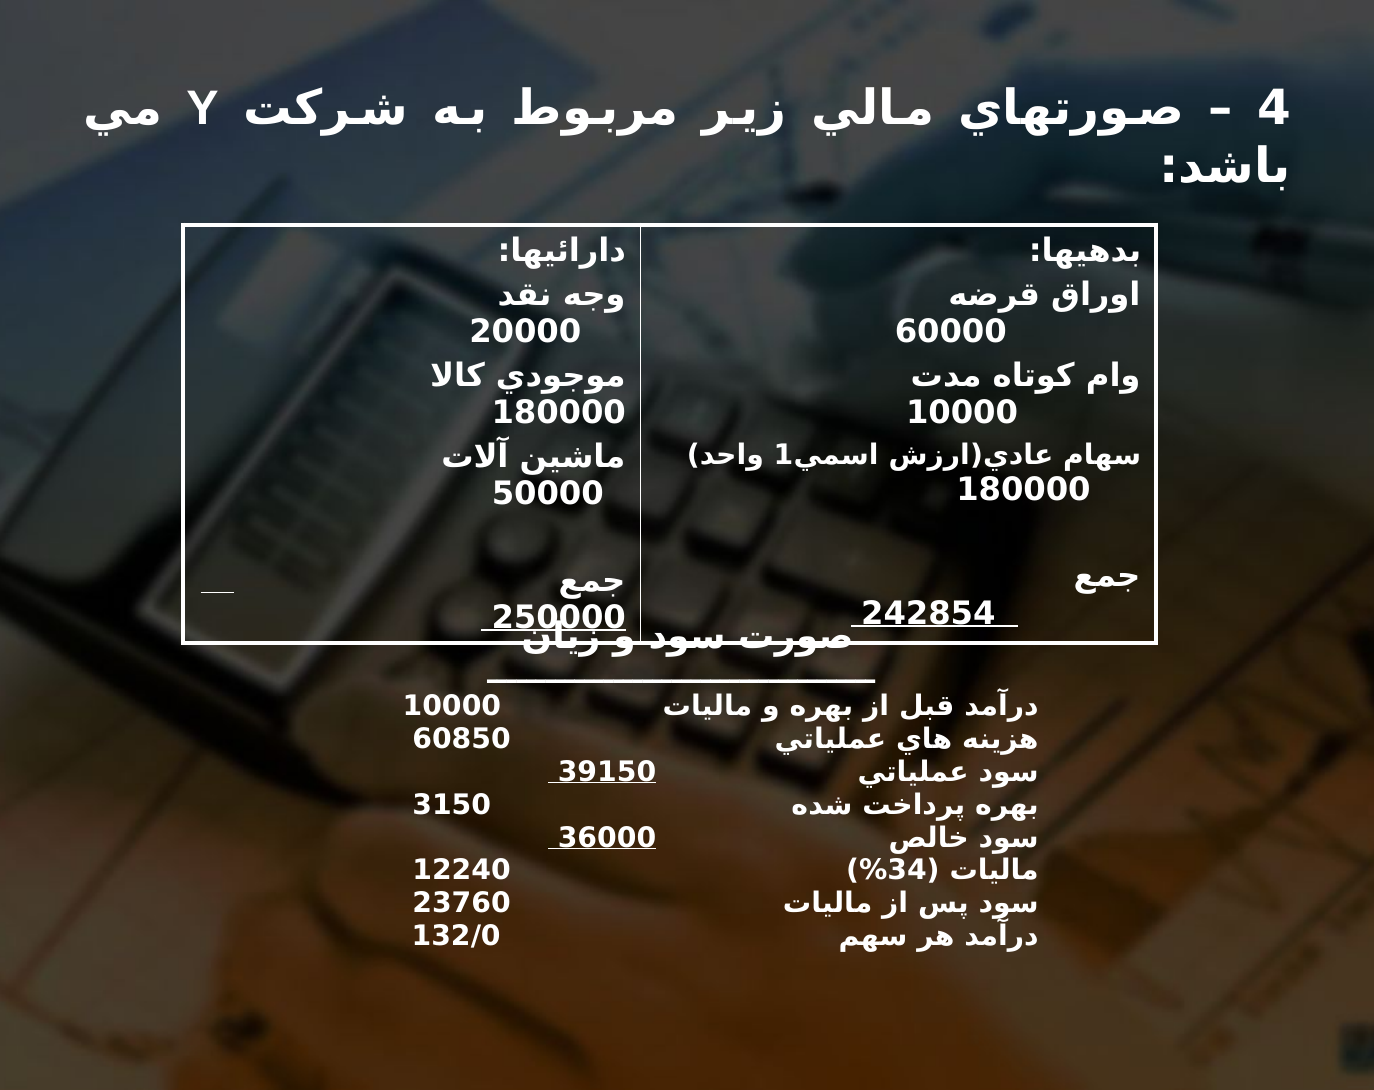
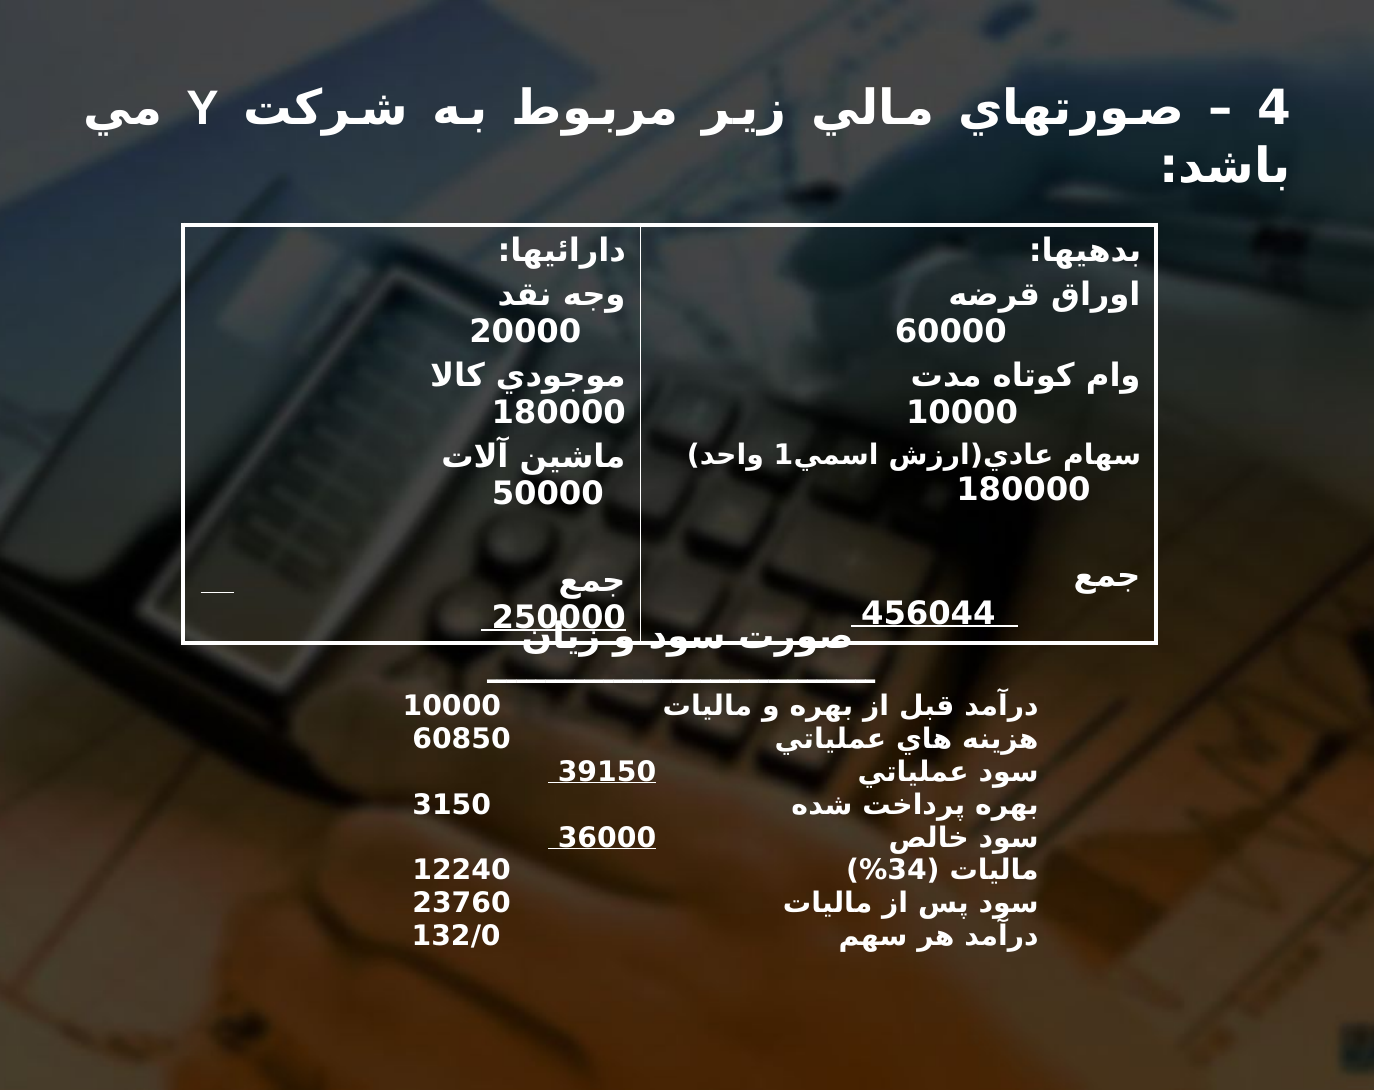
242854: 242854 -> 456044 (928, 614)
